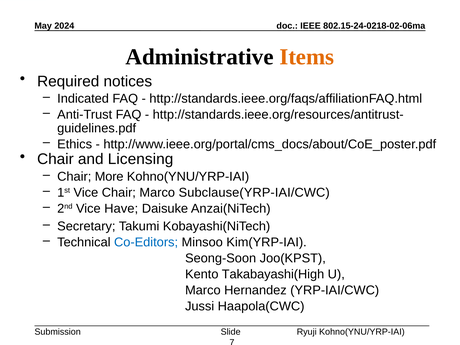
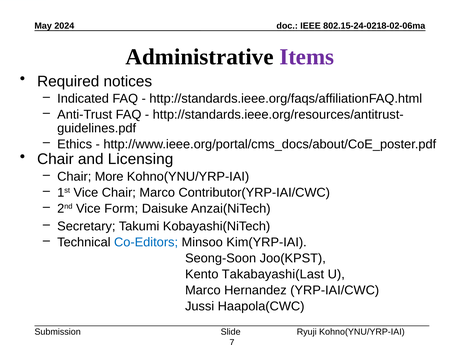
Items colour: orange -> purple (307, 57)
Subclause(YRP-IAI/CWC: Subclause(YRP-IAI/CWC -> Contributor(YRP-IAI/CWC (254, 193)
Have: Have -> Form (121, 209)
Takabayashi(High: Takabayashi(High -> Takabayashi(Last (273, 274)
